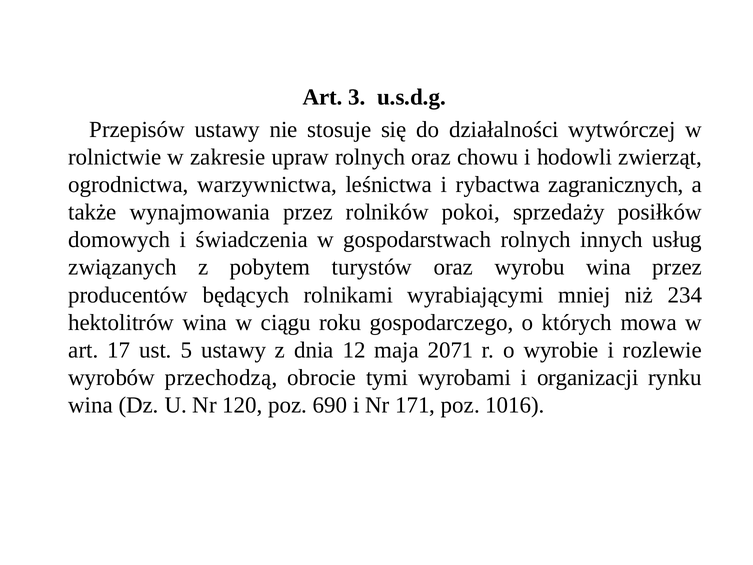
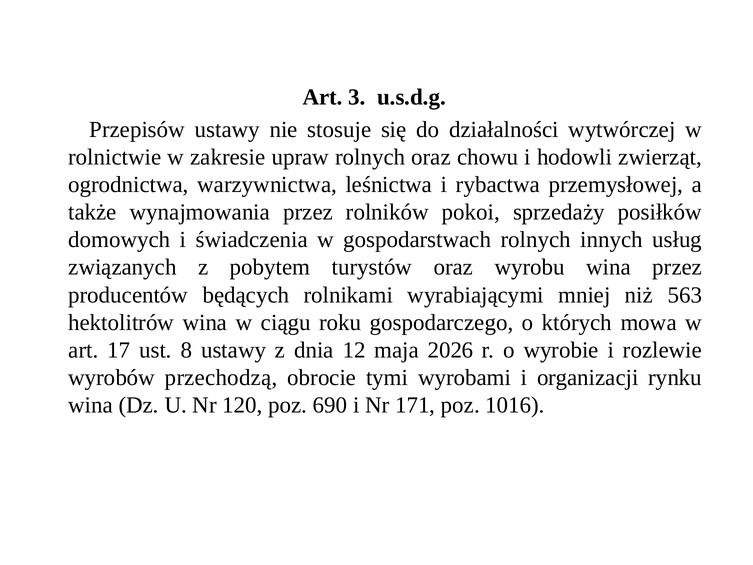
zagranicznych: zagranicznych -> przemysłowej (616, 185)
234: 234 -> 563 (685, 295)
5: 5 -> 8 (186, 350)
2071: 2071 -> 2026 (451, 350)
